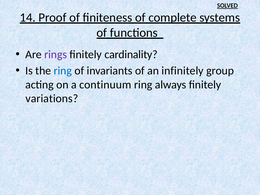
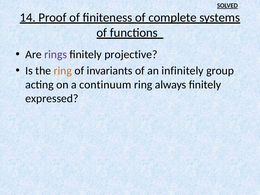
cardinality: cardinality -> projective (131, 55)
ring colour: blue -> orange (63, 71)
variations: variations -> expressed (52, 98)
